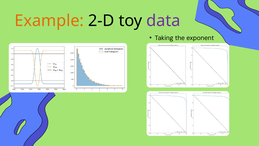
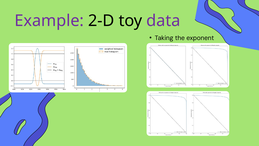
Example colour: orange -> purple (49, 21)
